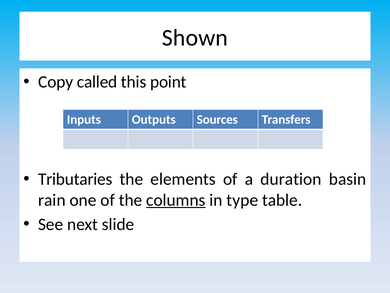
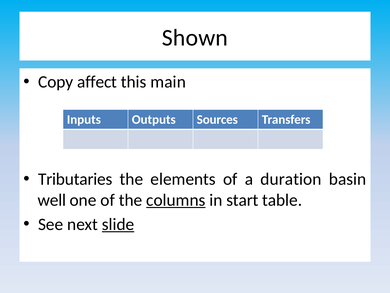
called: called -> affect (97, 82)
point: point -> main (168, 82)
rain: rain -> well (52, 200)
type: type -> start (242, 200)
slide underline: none -> present (118, 224)
